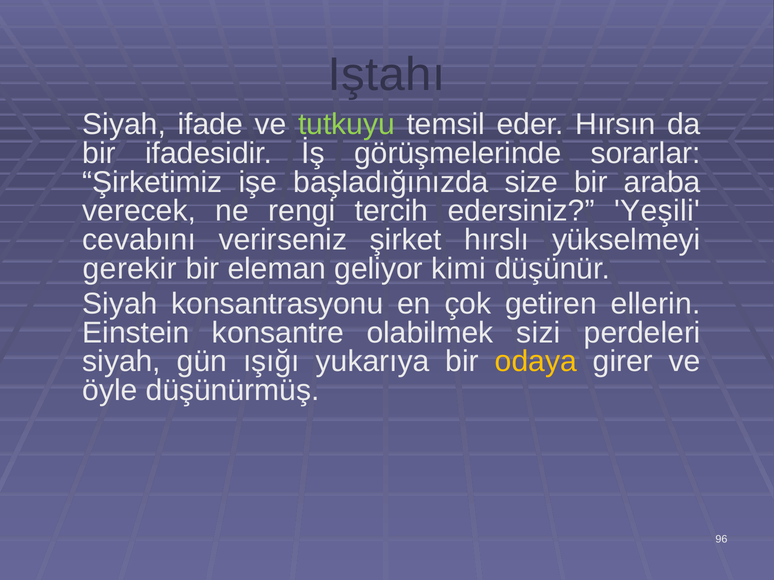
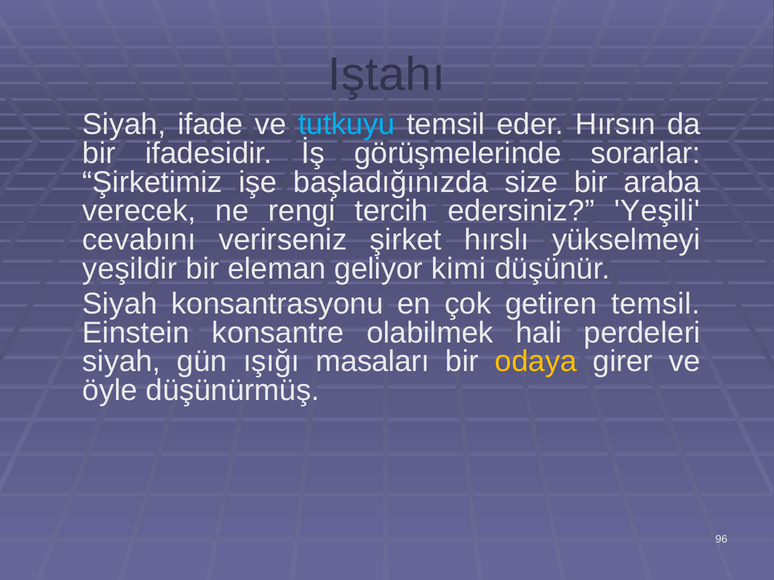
tutkuyu colour: light green -> light blue (347, 124)
gerekir: gerekir -> yeşildir (130, 269)
getiren ellerin: ellerin -> temsil (656, 304)
sizi: sizi -> hali (539, 333)
yukarıya: yukarıya -> masaları (373, 362)
